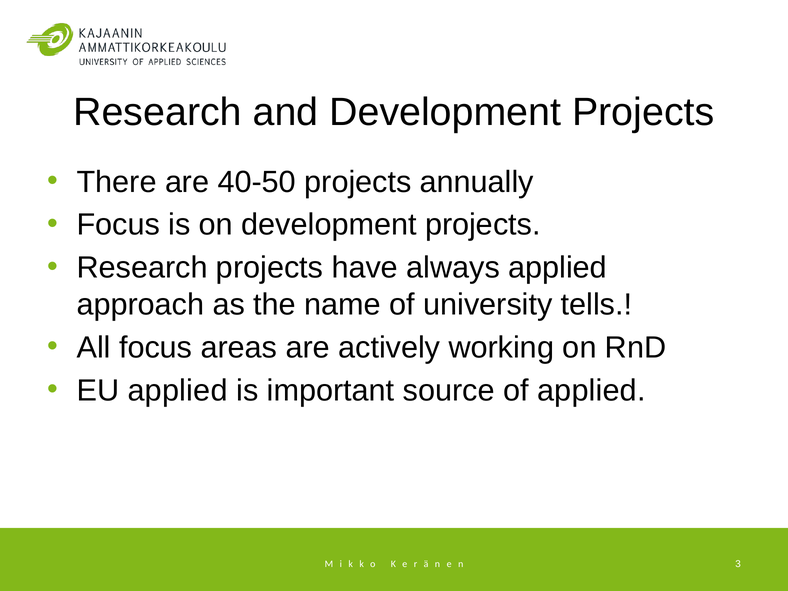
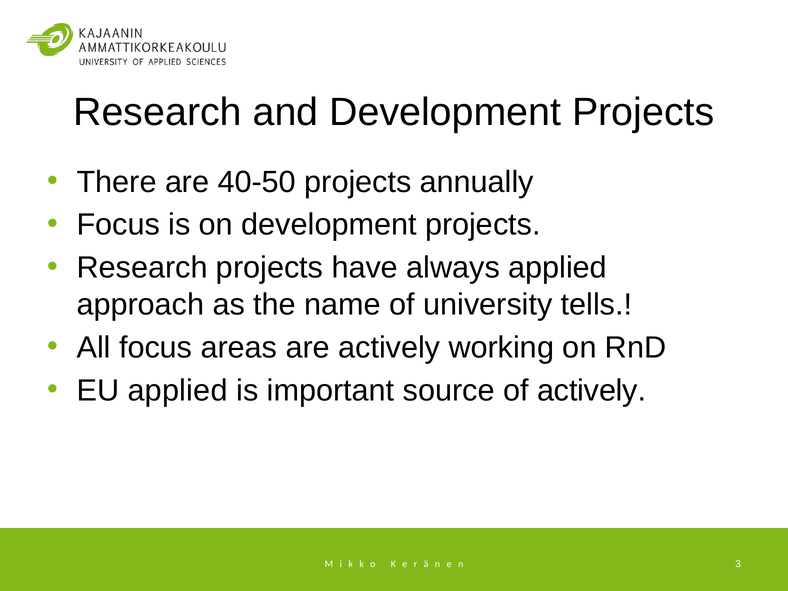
of applied: applied -> actively (592, 390)
